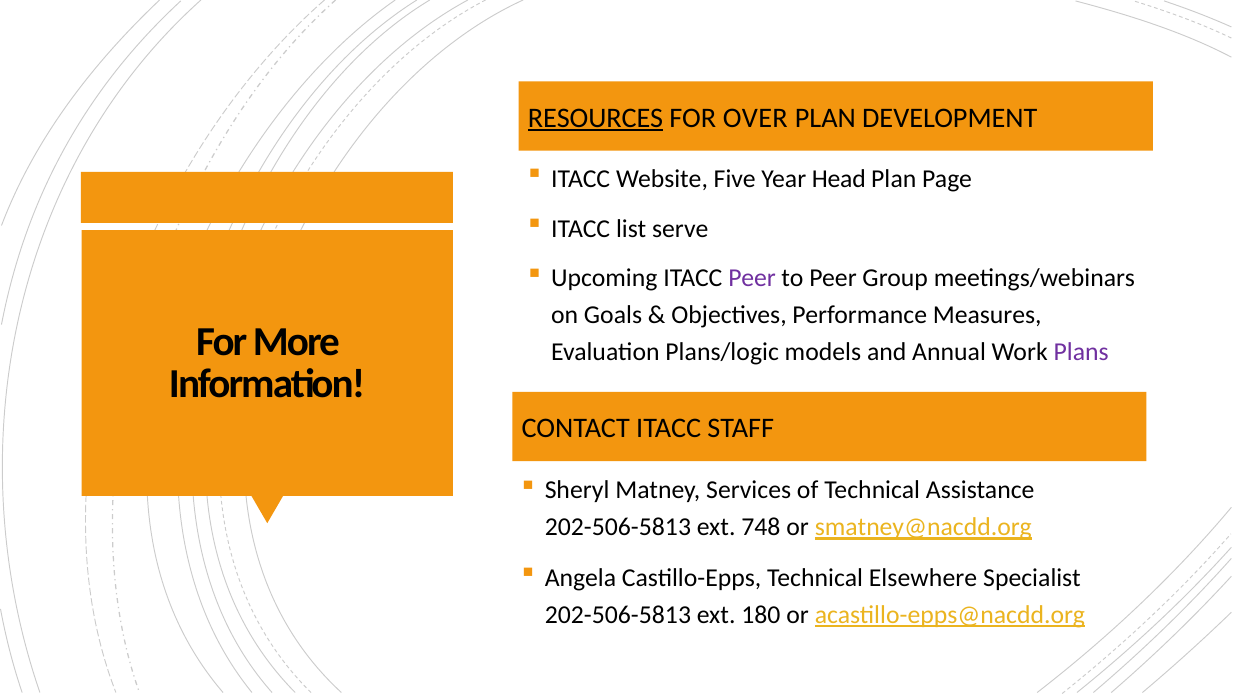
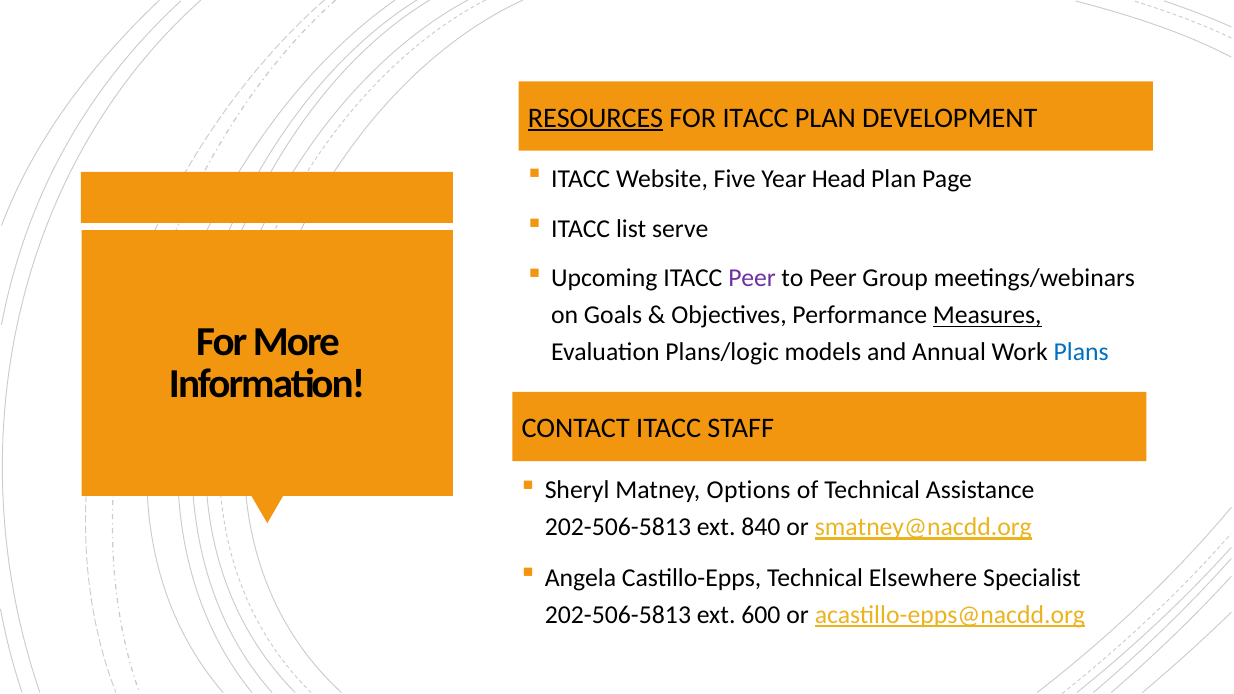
FOR OVER: OVER -> ITACC (756, 118)
Measures underline: none -> present (987, 316)
Plans colour: purple -> blue (1081, 353)
Services: Services -> Options (749, 490)
748: 748 -> 840 (761, 527)
180: 180 -> 600 (761, 615)
